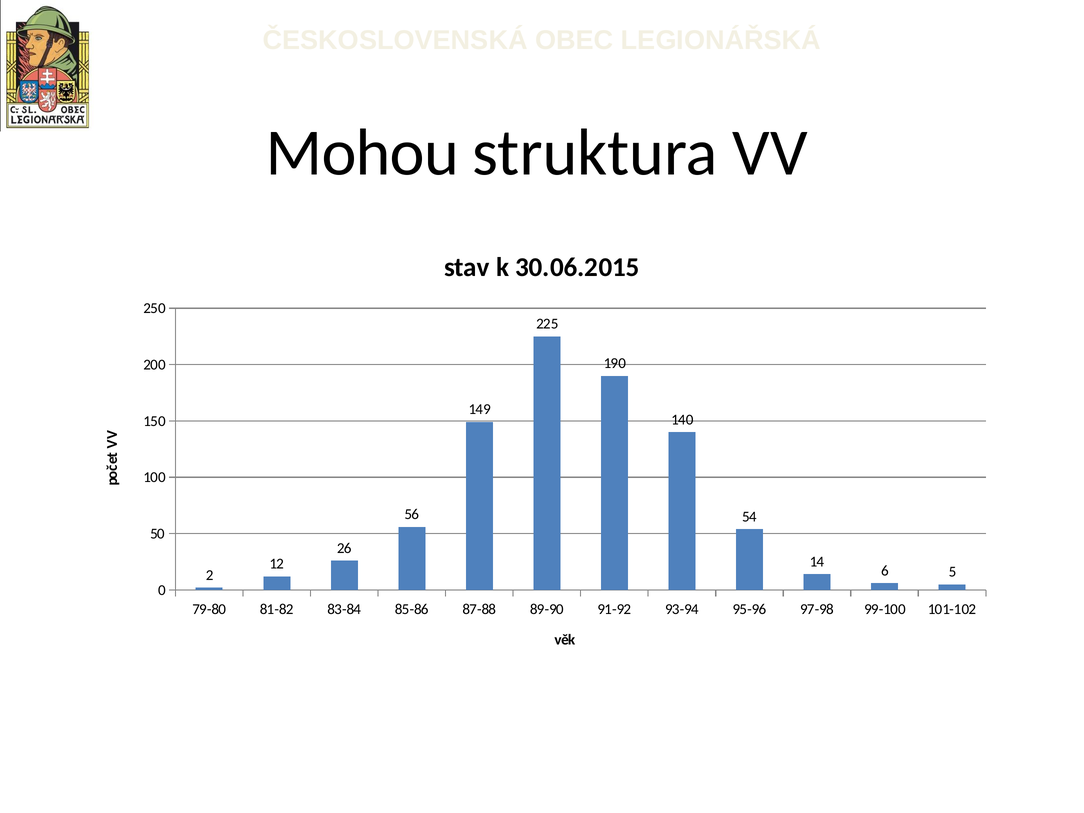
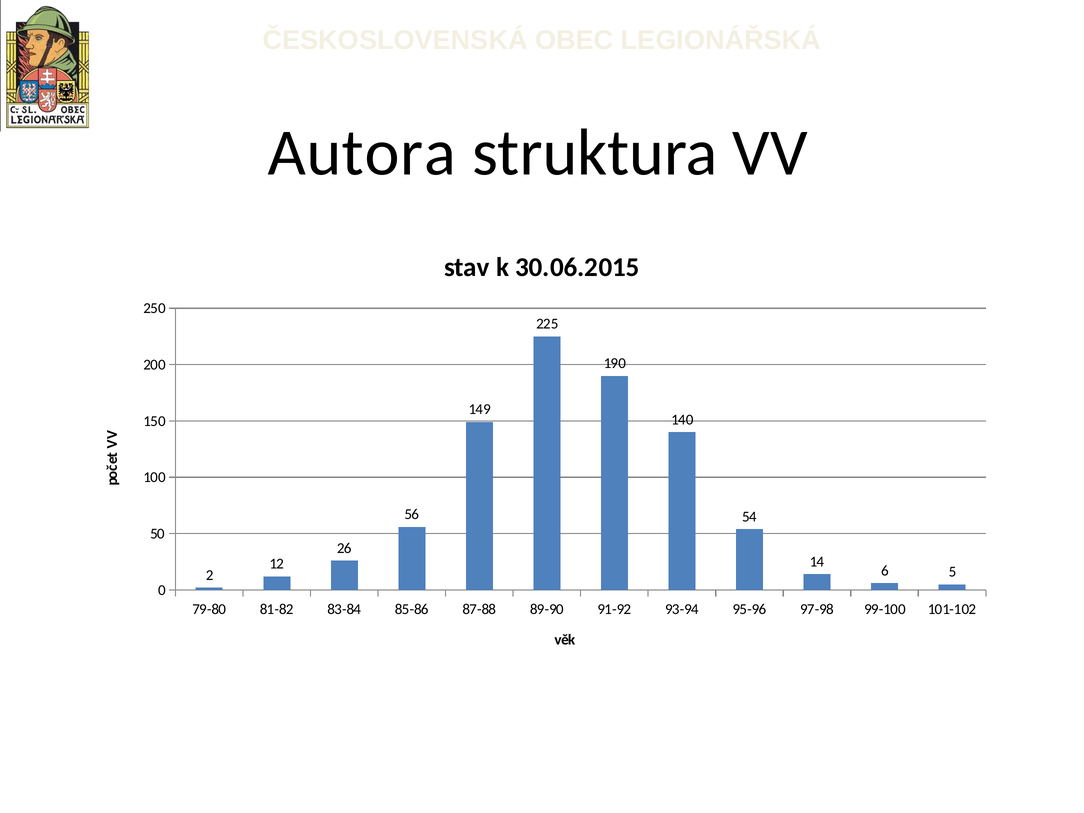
Mohou: Mohou -> Autora (362, 153)
